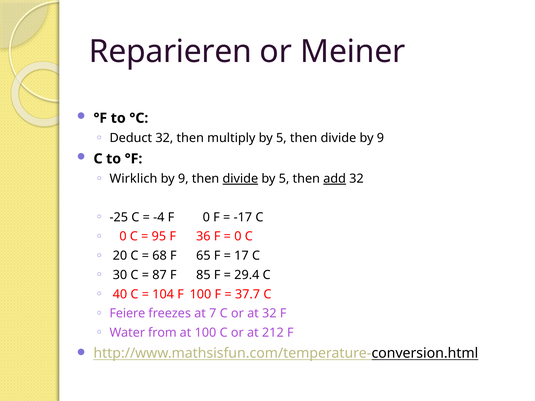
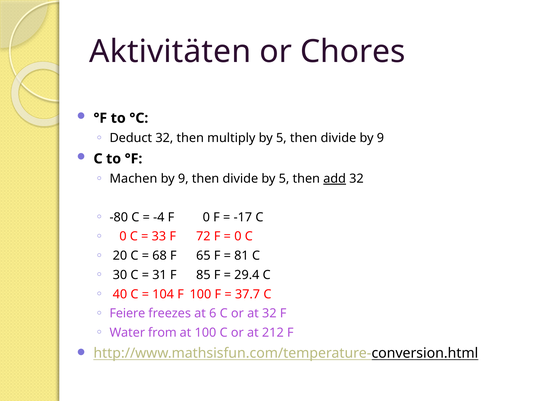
Reparieren: Reparieren -> Aktivitäten (170, 52)
Meiner: Meiner -> Chores (353, 52)
Wirklich: Wirklich -> Machen (133, 179)
divide underline: present -> none (240, 179)
-25: -25 -> -80 (119, 217)
95: 95 -> 33 (159, 237)
36: 36 -> 72 (203, 237)
17: 17 -> 81 (241, 256)
87: 87 -> 31 (160, 275)
7: 7 -> 6 (213, 314)
